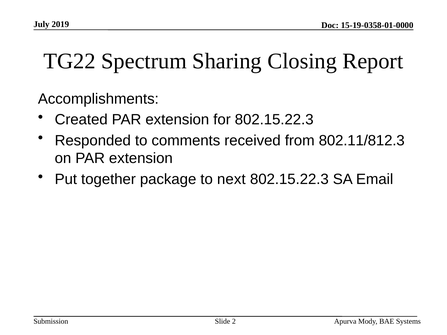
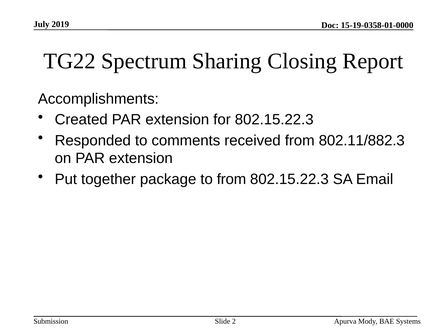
802.11/812.3: 802.11/812.3 -> 802.11/882.3 (362, 141)
to next: next -> from (231, 179)
